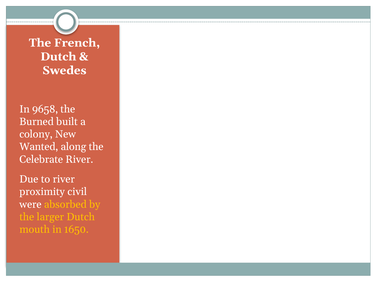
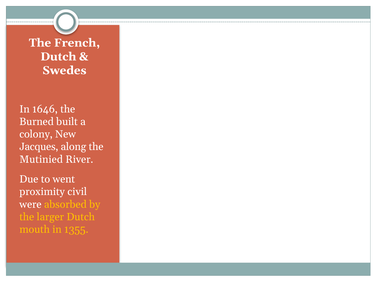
9658: 9658 -> 1646 (45, 109)
Wanted: Wanted -> Jacques (39, 147)
Celebrate: Celebrate -> Mutinied (41, 160)
to river: river -> went (64, 180)
1650: 1650 -> 1355 (76, 230)
